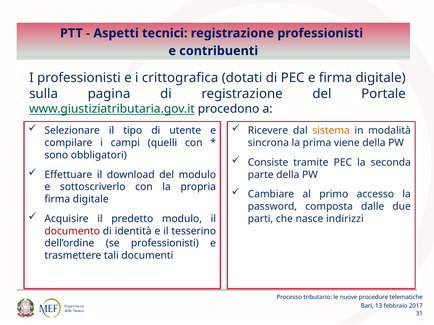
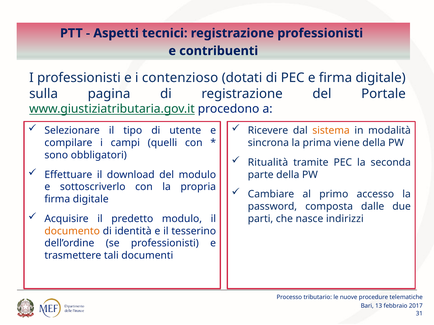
crittografica: crittografica -> contenzioso (180, 78)
Consiste: Consiste -> Ritualità (268, 163)
documento colour: red -> orange (72, 231)
